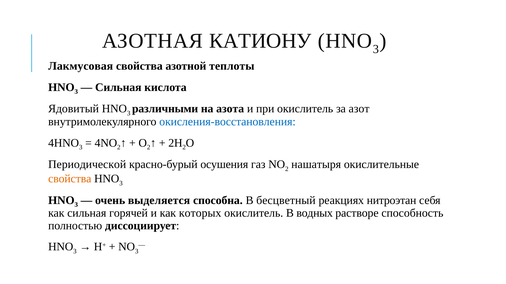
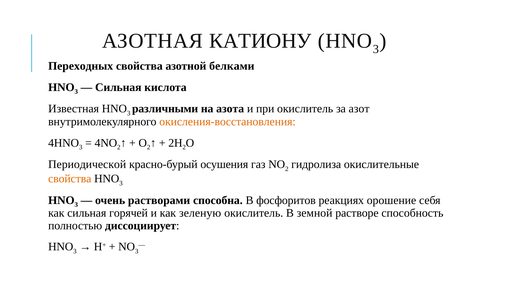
Лакмусовая: Лакмусовая -> Переходных (81, 66)
теплоты: теплоты -> белками (232, 66)
Ядовитый: Ядовитый -> Известная (74, 109)
окисления-восстановления colour: blue -> orange (228, 122)
нашатыря: нашатыря -> гидролиза (316, 165)
выделяется: выделяется -> растворами (159, 201)
бесцветный: бесцветный -> фосфоритов (286, 201)
нитроэтан: нитроэтан -> орошение (391, 201)
которых: которых -> зеленую (200, 214)
водных: водных -> земной (315, 214)
